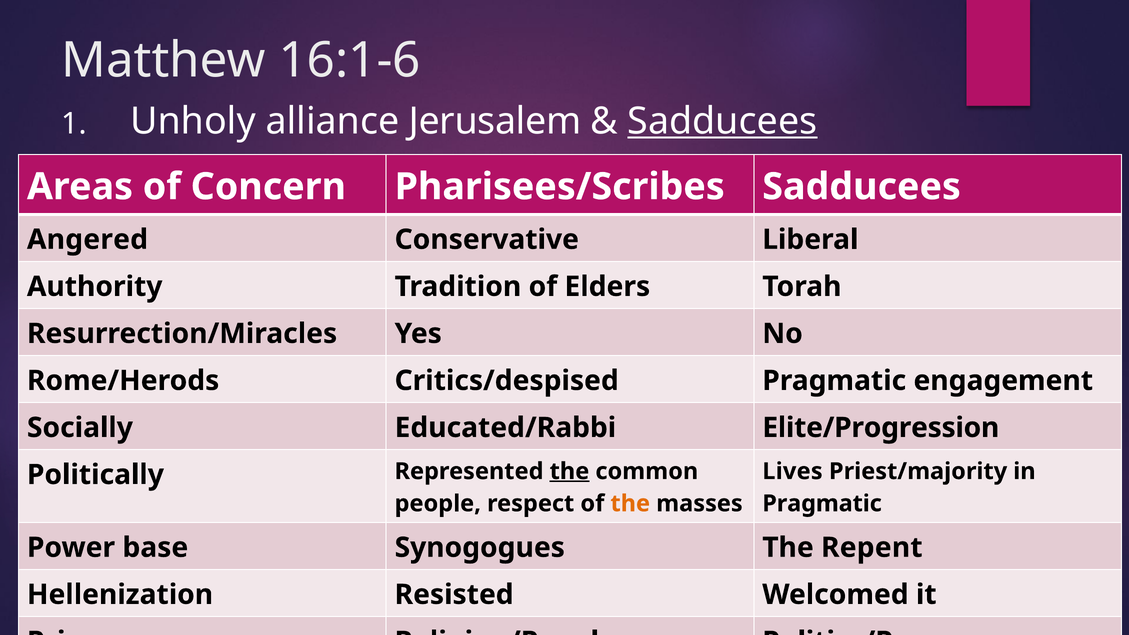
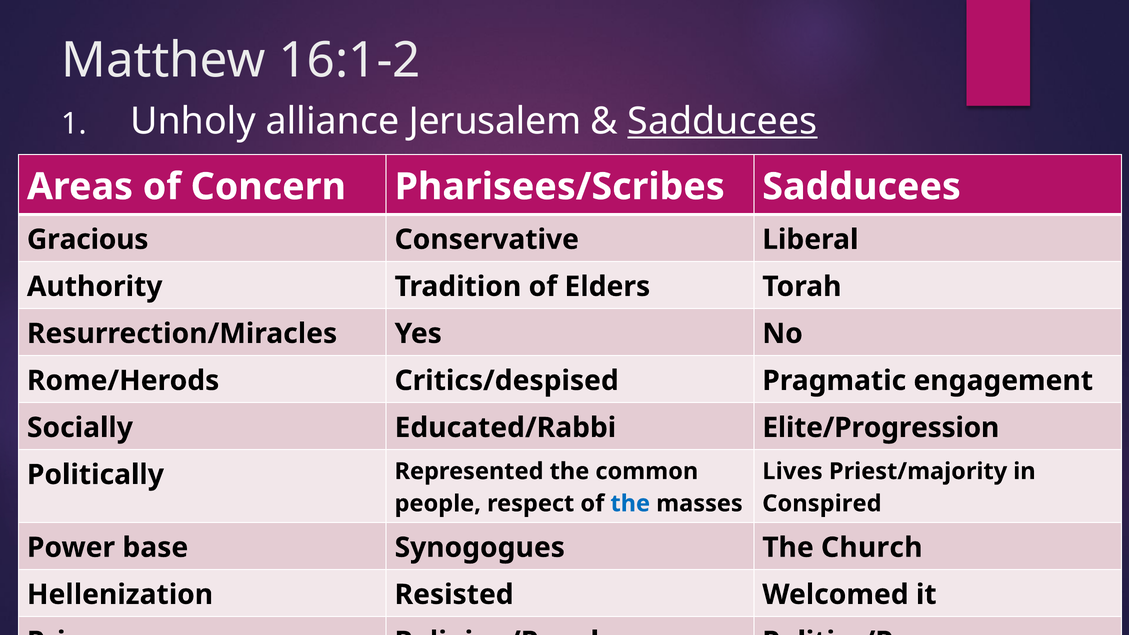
16:1-6: 16:1-6 -> 16:1-2 (350, 60)
Angered: Angered -> Gracious (88, 240)
the underline: present -> none (569, 471)
the colour: orange -> blue (630, 504)
Pragmatic: Pragmatic -> Conspired (822, 504)
Repent: Repent -> Church (872, 548)
